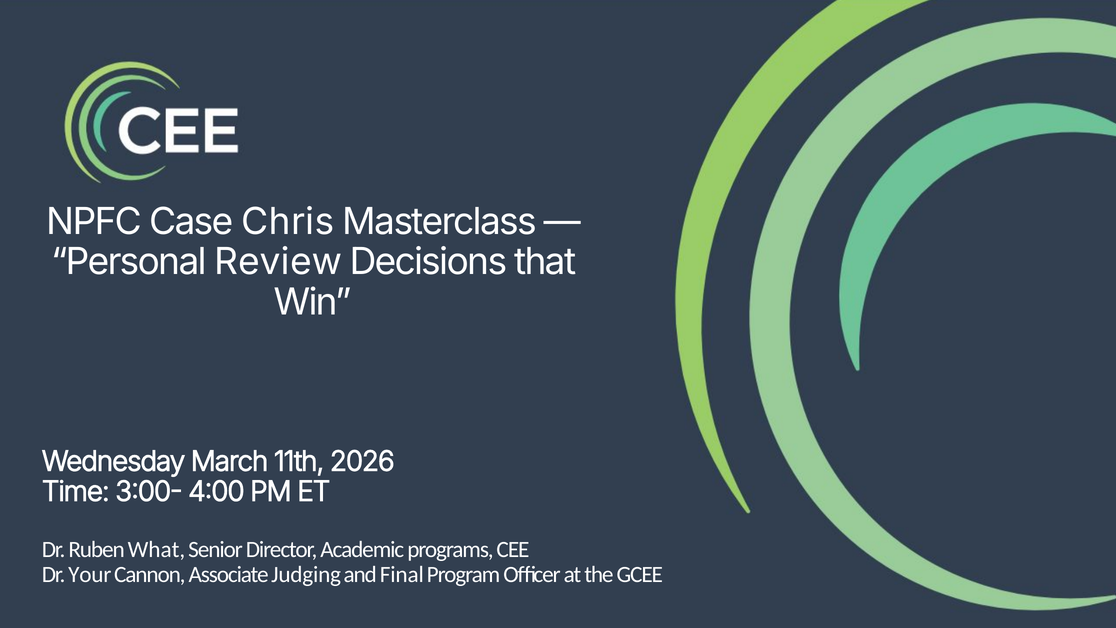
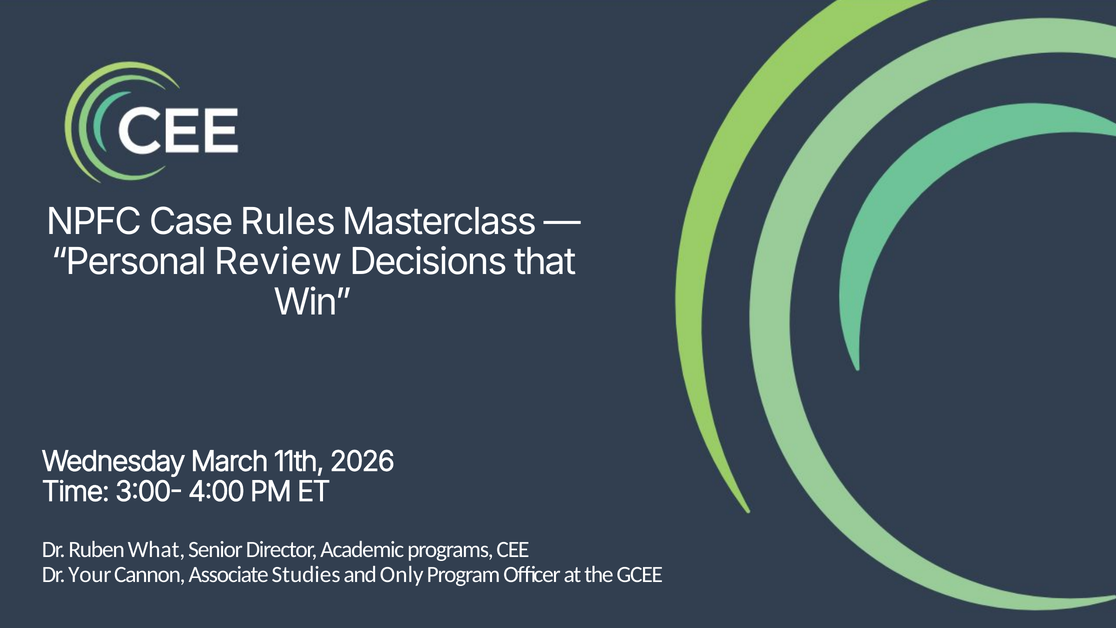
Chris: Chris -> Rules (288, 222)
Judging: Judging -> Studies (306, 574)
Final: Final -> Only (402, 574)
